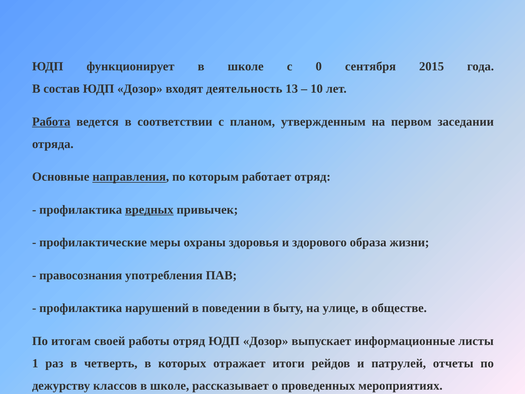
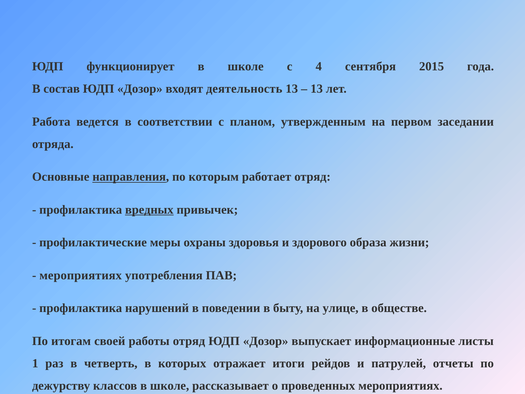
0: 0 -> 4 (319, 66)
10: 10 -> 13 (317, 89)
Работа underline: present -> none (51, 122)
правосознания: правосознания -> мероприятиях (81, 275)
